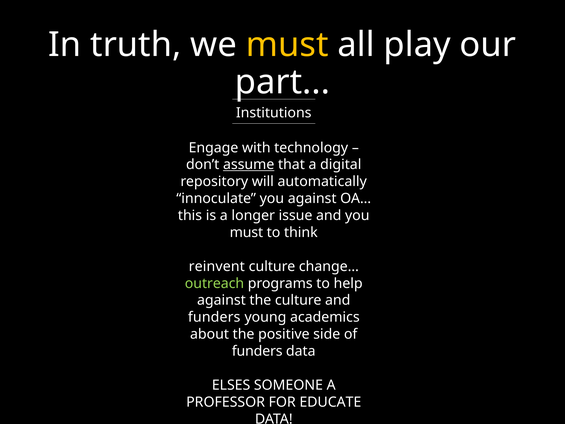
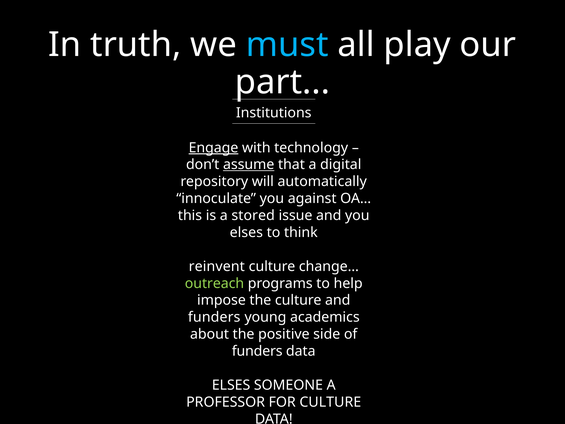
must colour: yellow -> light blue (287, 45)
Engage underline: none -> present (213, 148)
longer: longer -> stored (253, 215)
must: must -> elses (246, 232)
against: against -> impose (221, 300)
FOR EDUCATE: EDUCATE -> CULTURE (330, 402)
